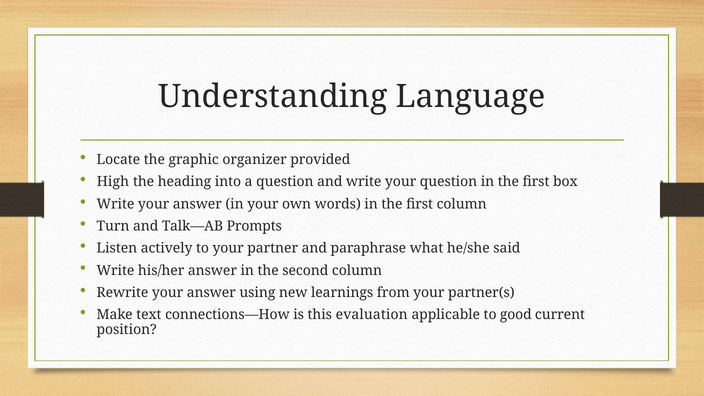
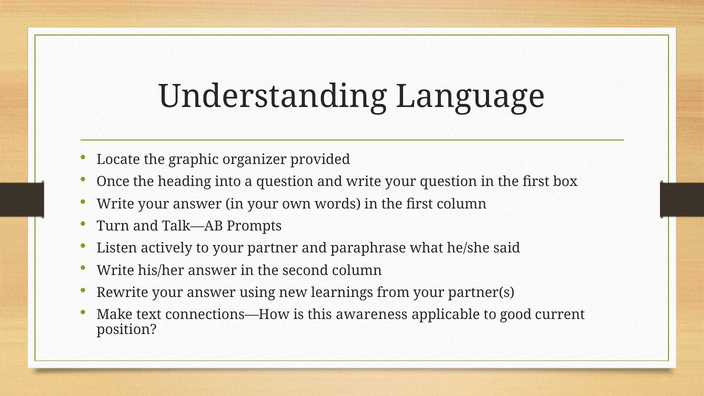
High: High -> Once (113, 182)
evaluation: evaluation -> awareness (372, 315)
